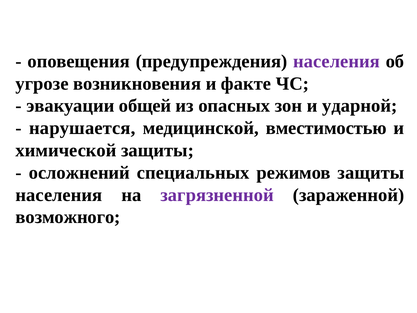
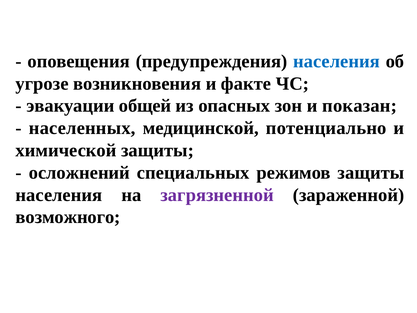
населения colour: purple -> blue (337, 61)
ударной: ударной -> показан (360, 106)
нарушается: нарушается -> населенных (82, 128)
вместимостью: вместимостью -> потенциально (326, 128)
